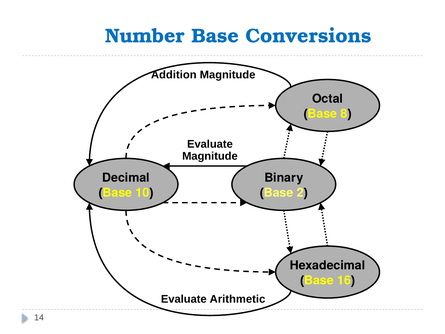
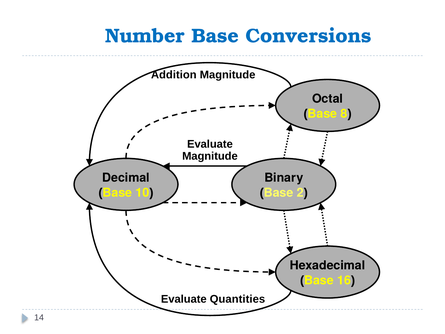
Arithmetic: Arithmetic -> Quantities (237, 299)
